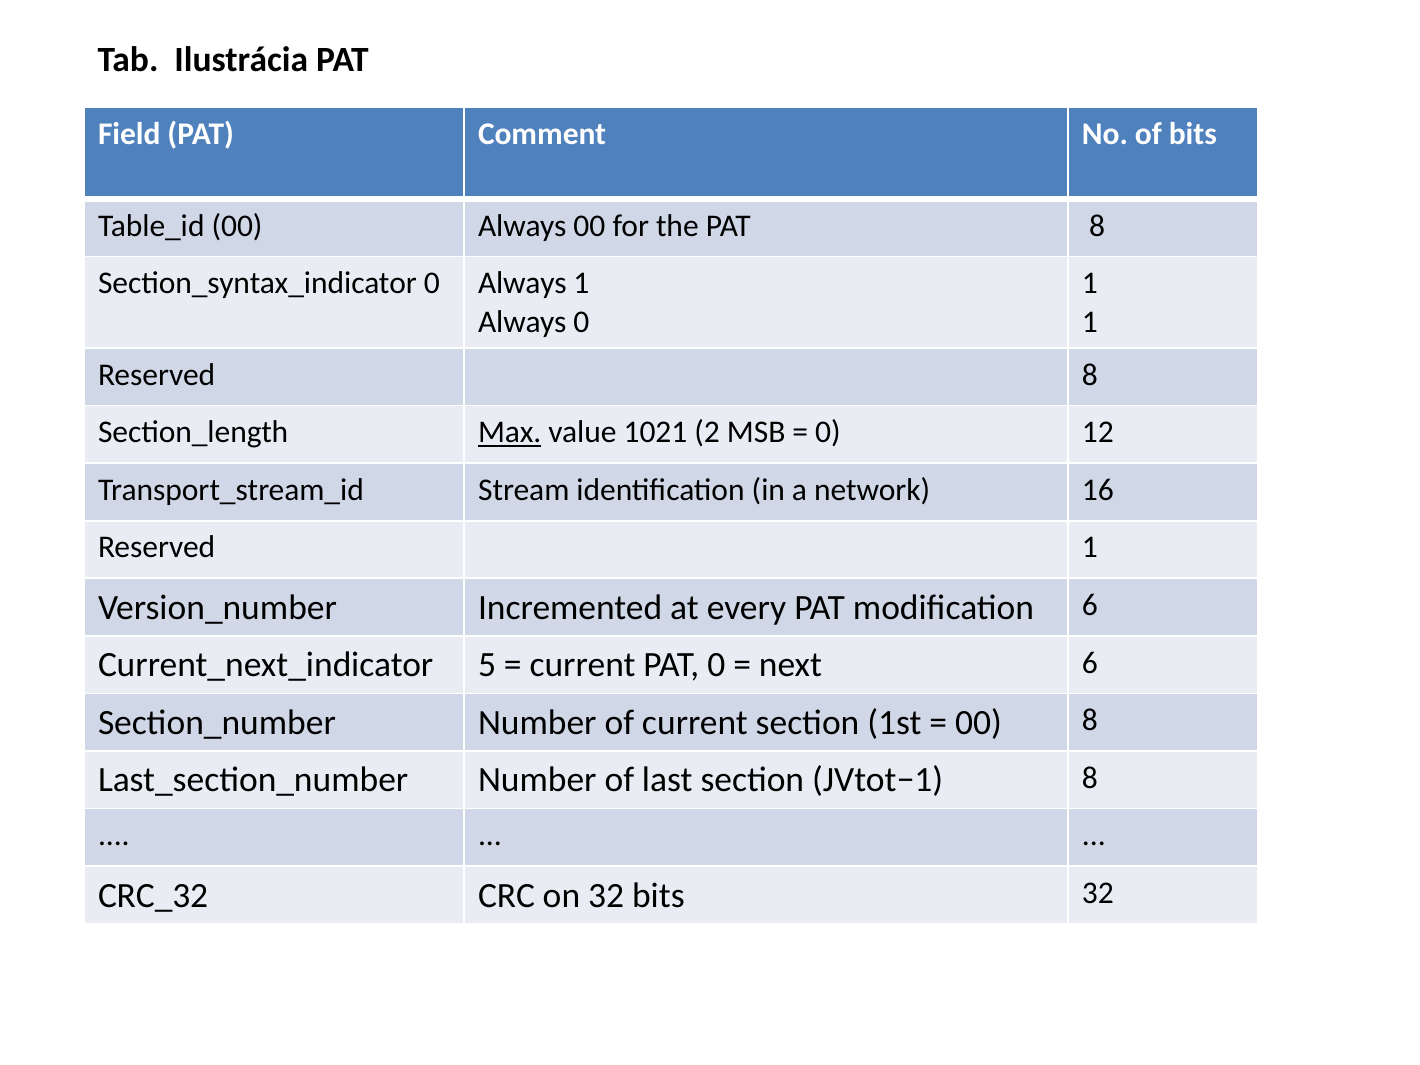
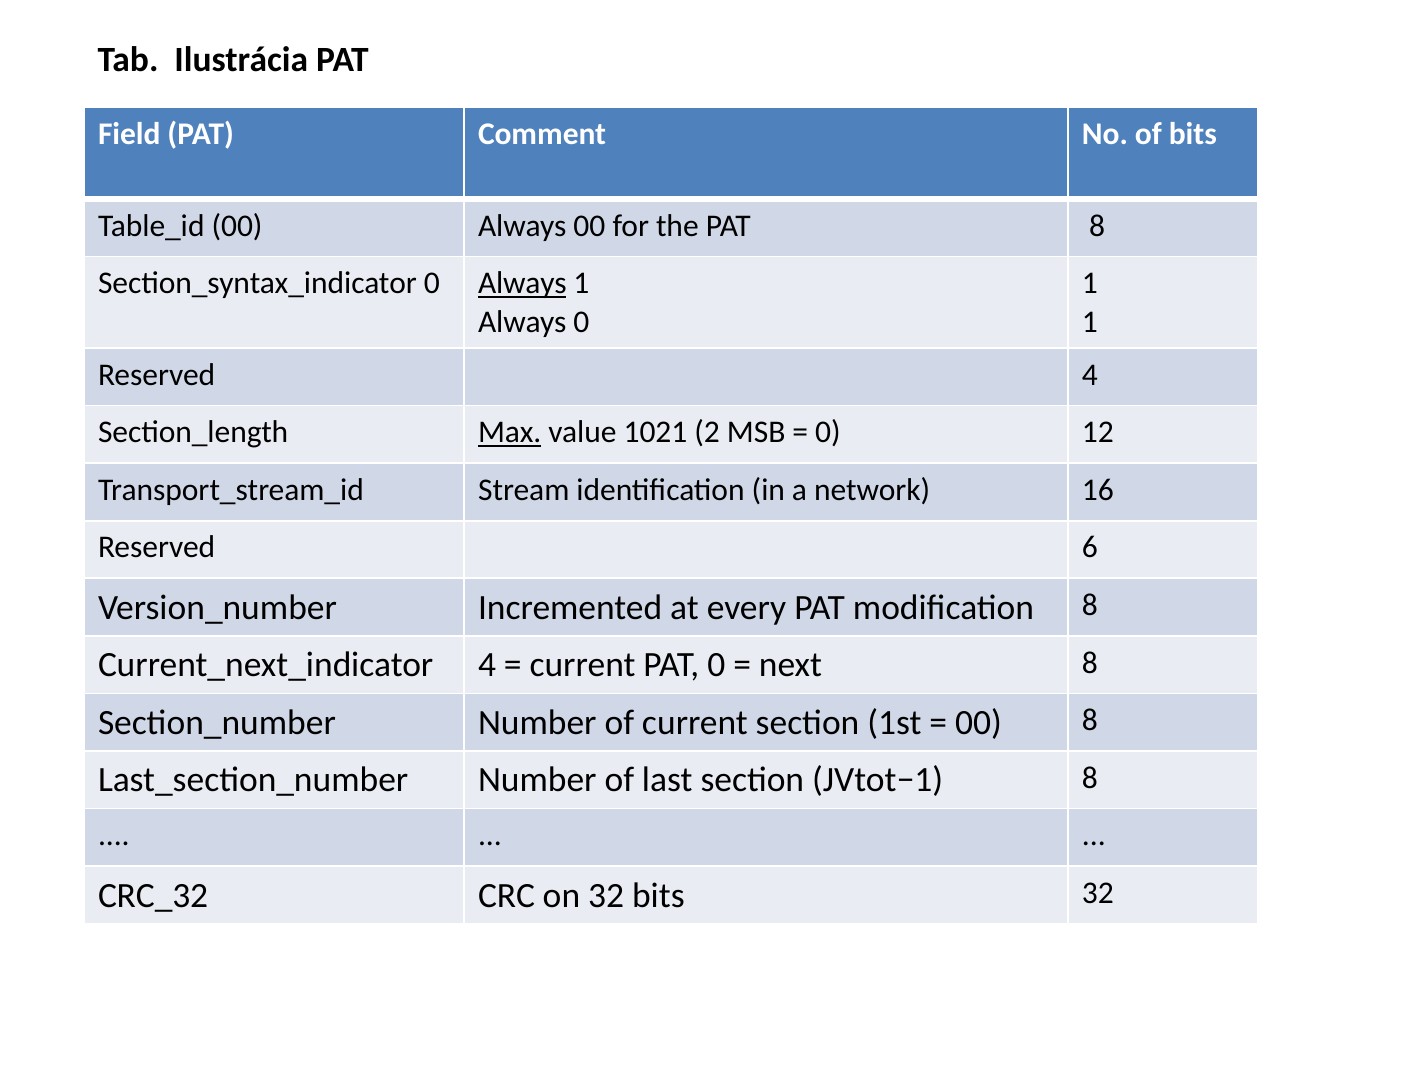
Always underline: none -> present (522, 283)
Reserved 8: 8 -> 4 (1090, 375)
Reserved 1: 1 -> 6 (1090, 547)
modification 6: 6 -> 8 (1090, 605)
5: 5 -> 4 (487, 665)
next 6: 6 -> 8 (1090, 663)
